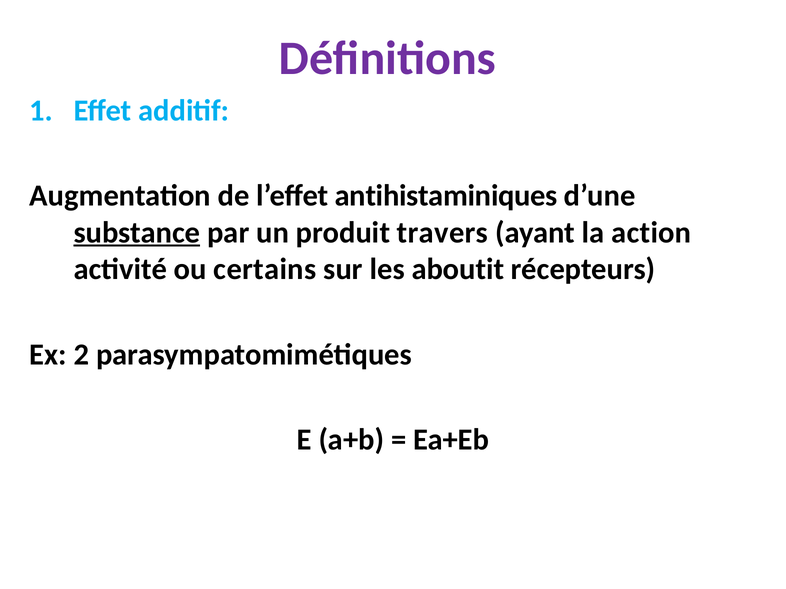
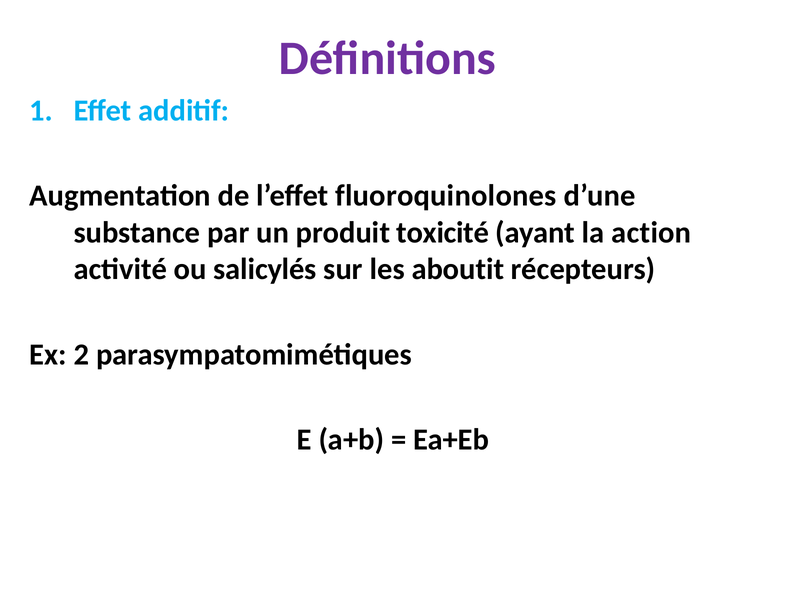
antihistaminiques: antihistaminiques -> fluoroquinolones (446, 196)
substance underline: present -> none (137, 233)
travers: travers -> toxicité (443, 233)
certains: certains -> salicylés (265, 269)
